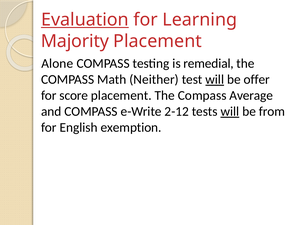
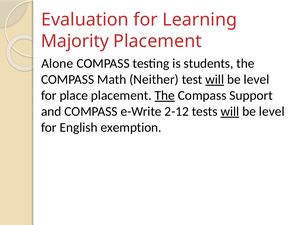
Evaluation underline: present -> none (85, 20)
remedial: remedial -> students (209, 63)
offer: offer -> level (257, 79)
score: score -> place (74, 95)
The underline: none -> present (165, 95)
Average: Average -> Support (251, 95)
from: from -> level (272, 112)
